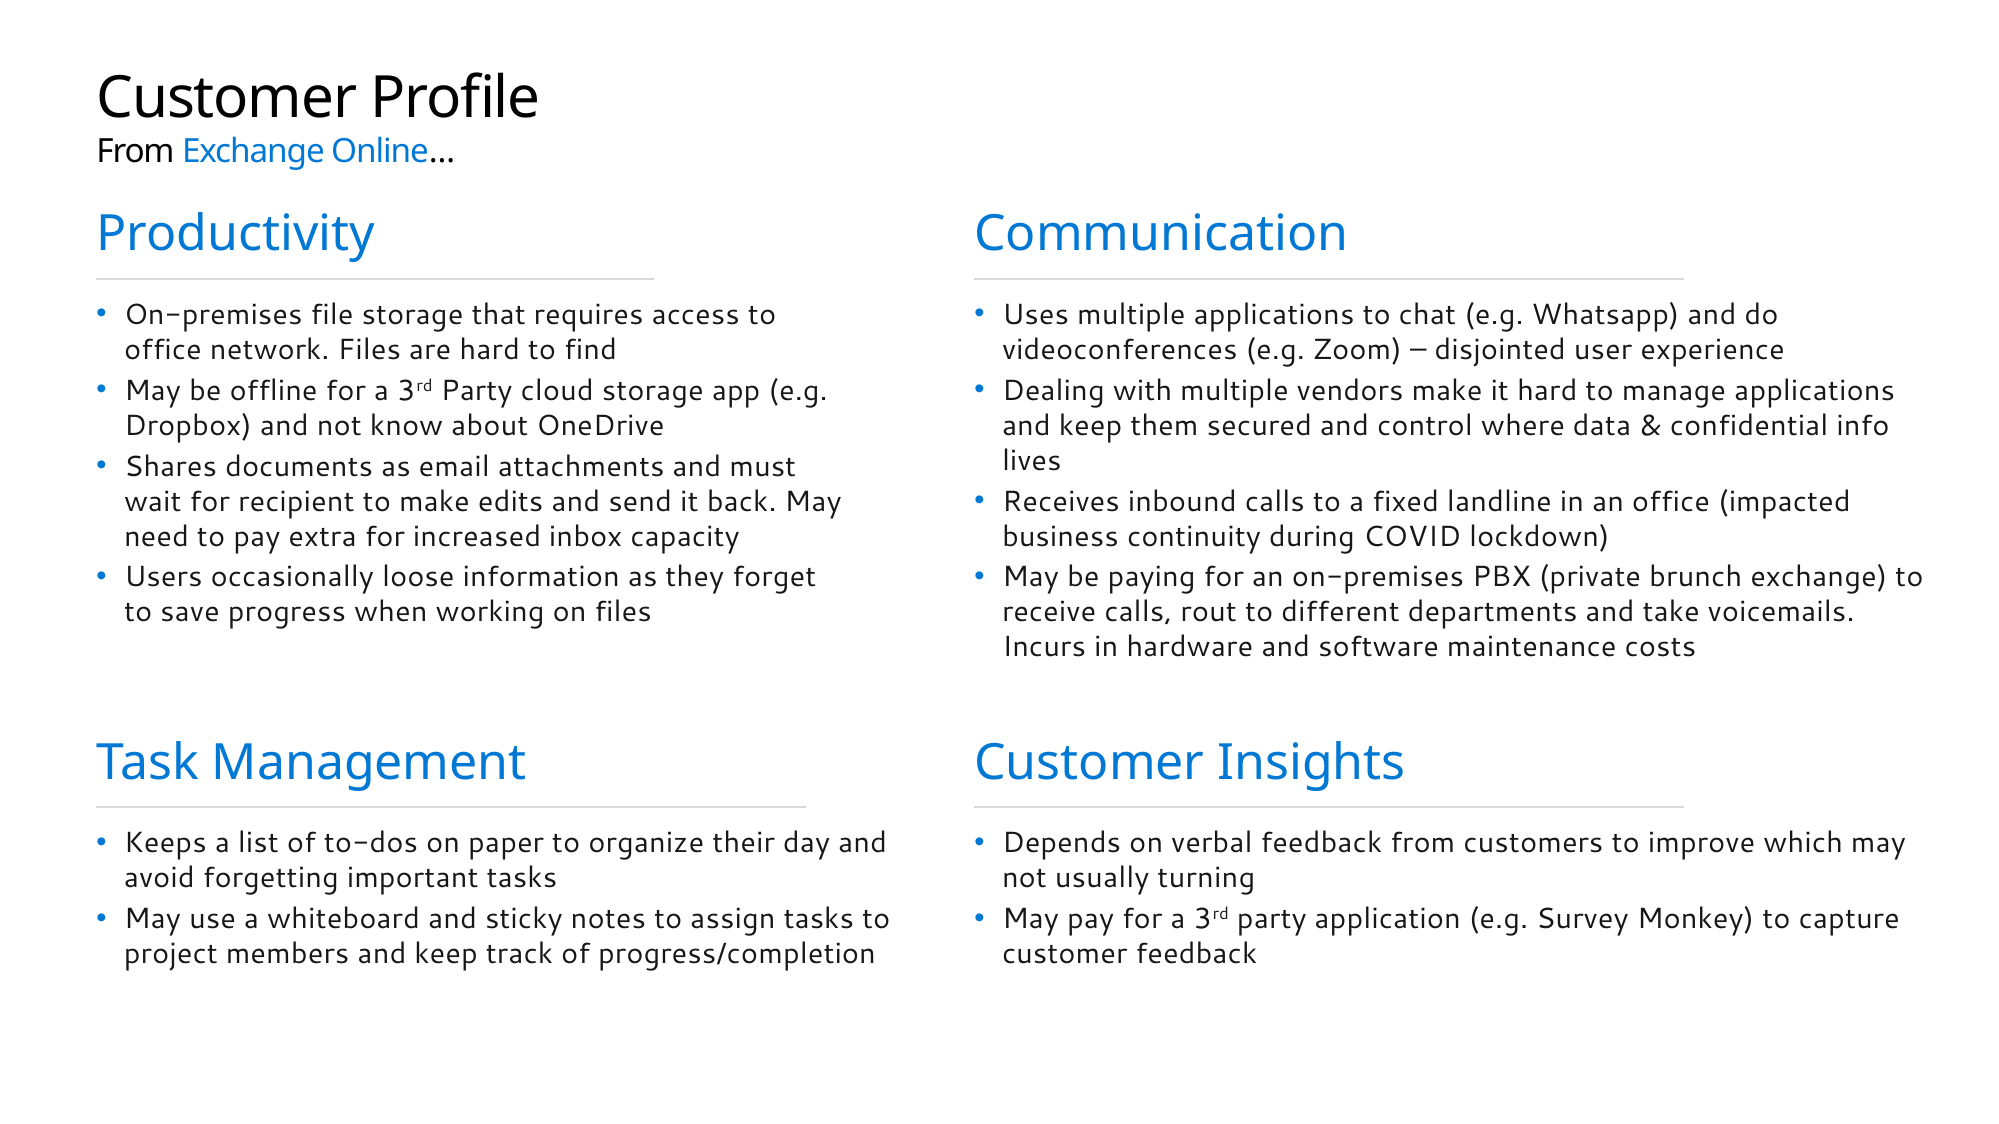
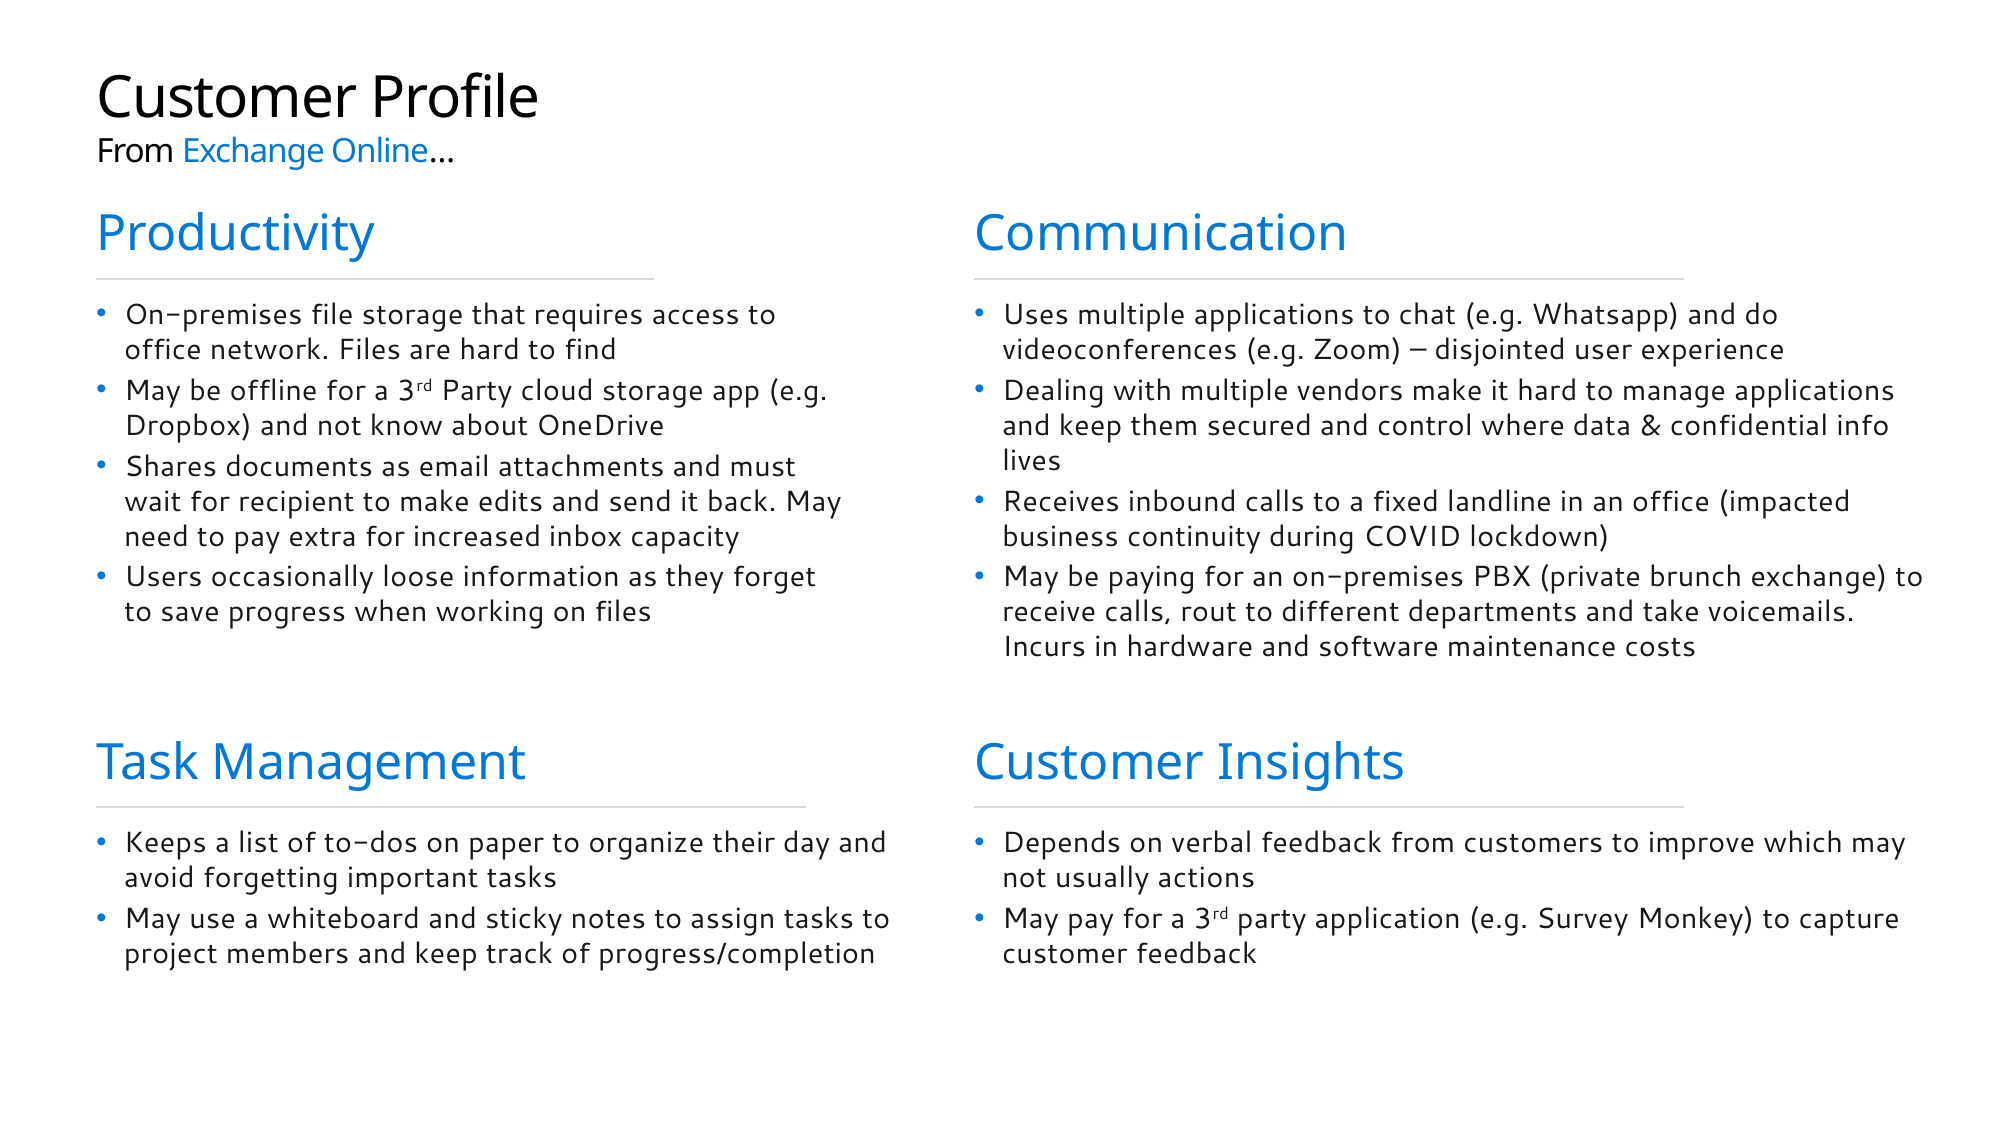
turning: turning -> actions (1206, 879)
